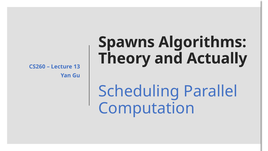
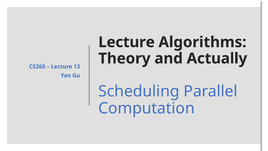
Spawns: Spawns -> Lecture (127, 42)
